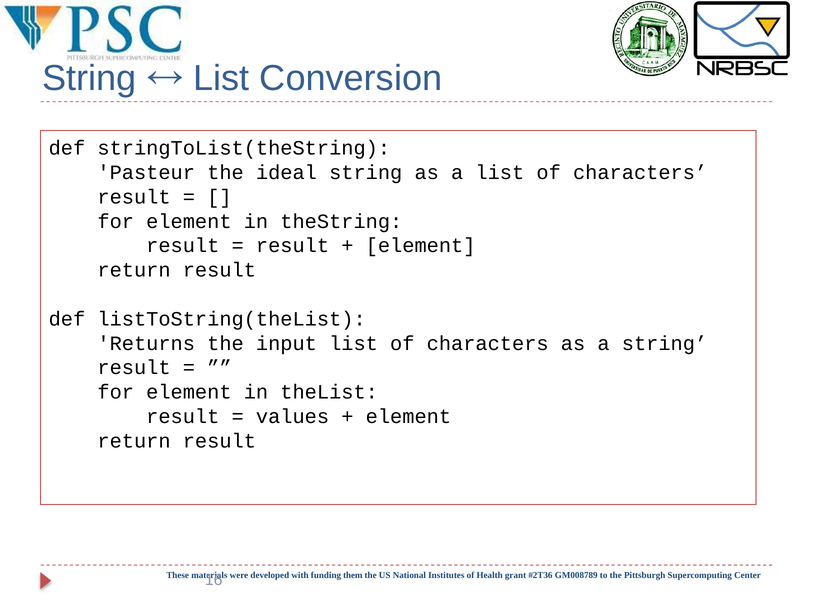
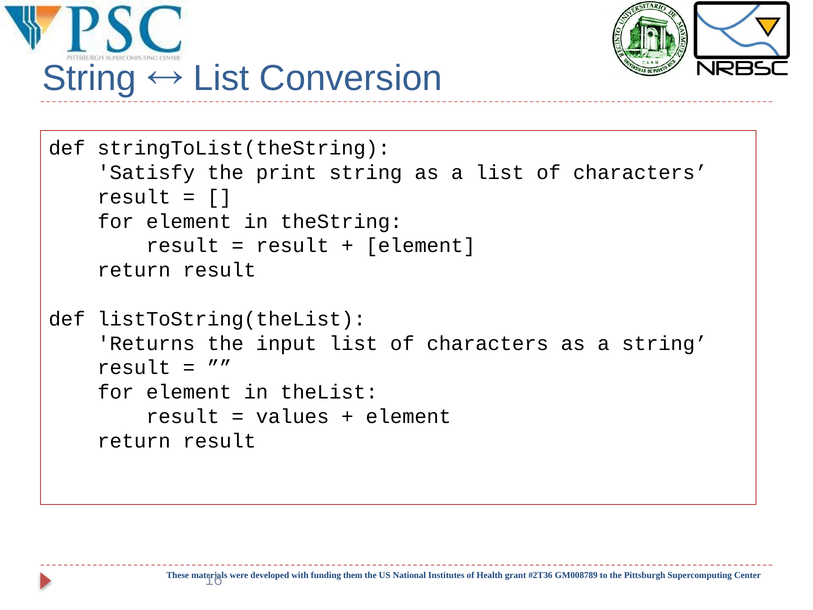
Pasteur: Pasteur -> Satisfy (146, 172)
ideal: ideal -> print (286, 172)
